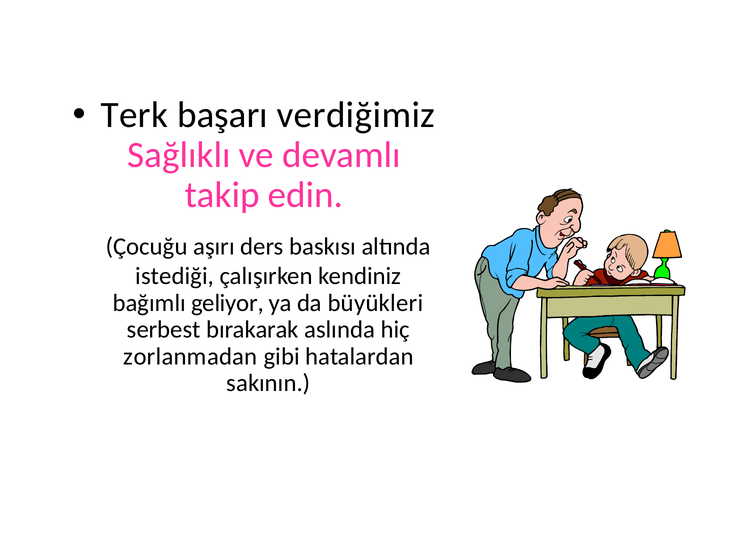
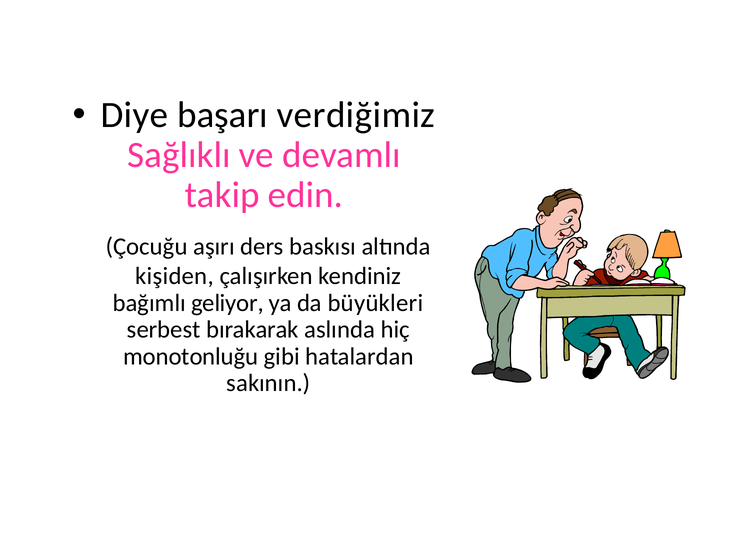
Terk: Terk -> Diye (134, 115)
istediği: istediği -> kişiden (175, 276)
zorlanmadan: zorlanmadan -> monotonluğu (191, 357)
